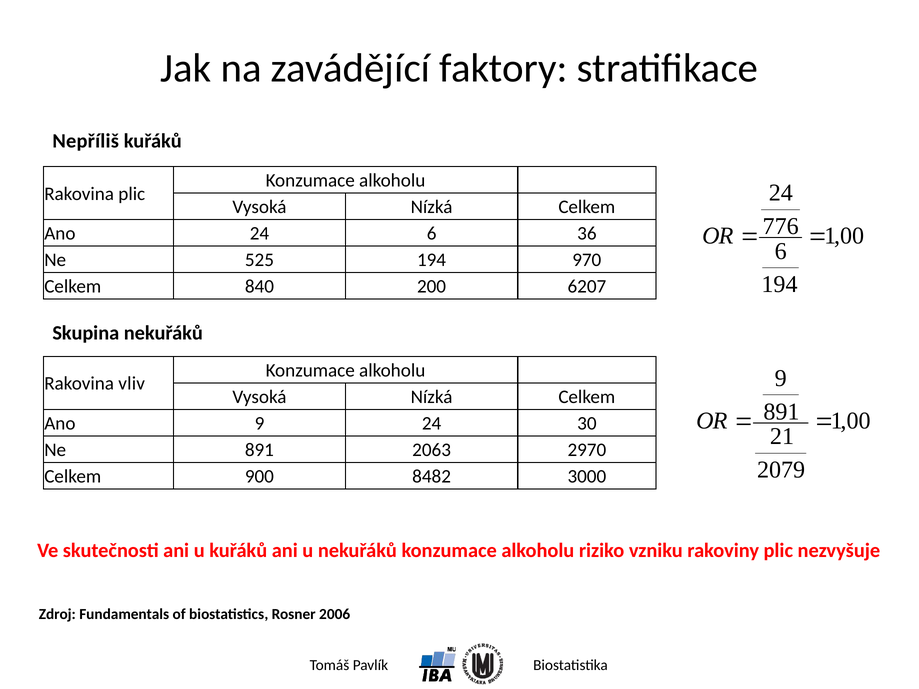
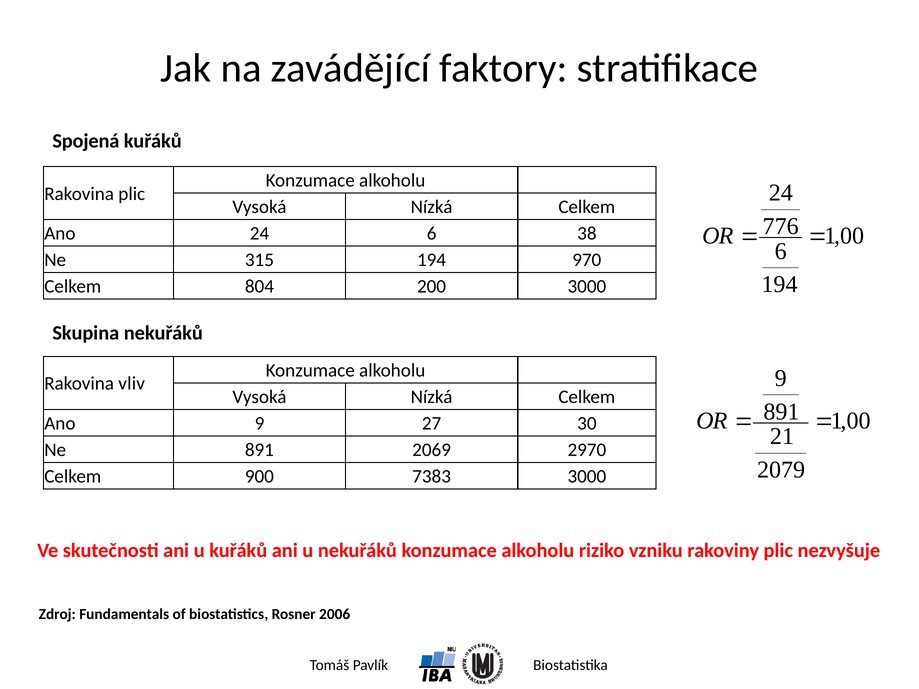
Nepříliš: Nepříliš -> Spojená (86, 141)
36: 36 -> 38 (587, 234)
525: 525 -> 315 (259, 260)
840: 840 -> 804 (259, 287)
200 6207: 6207 -> 3000 (587, 287)
9 24: 24 -> 27 (432, 424)
2063: 2063 -> 2069 (432, 450)
8482: 8482 -> 7383 (432, 477)
